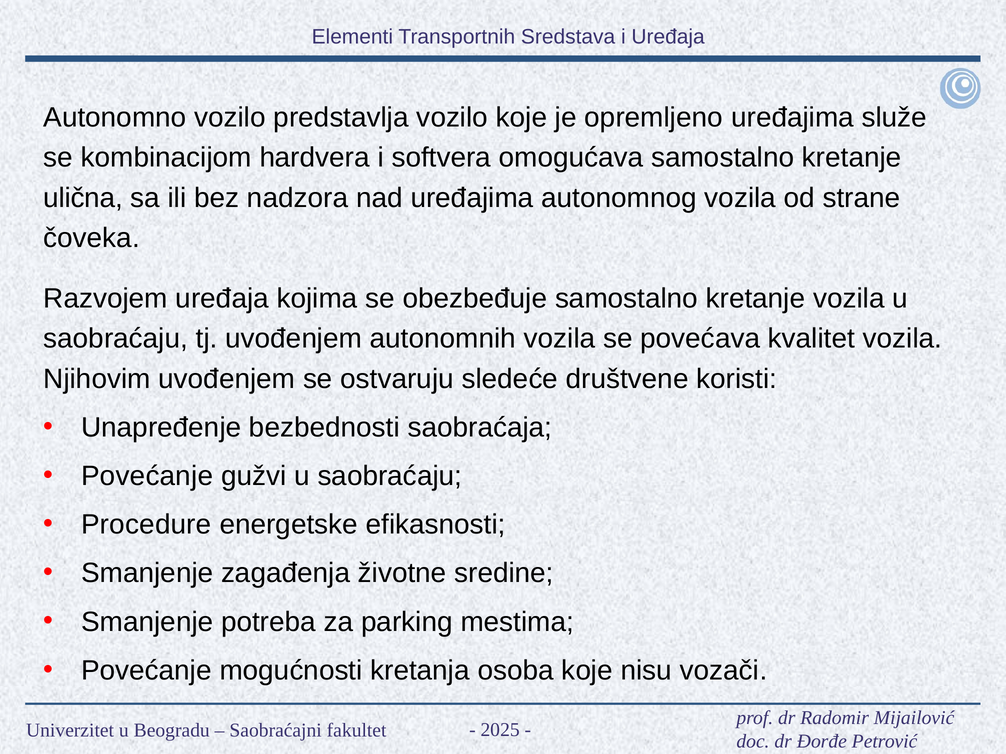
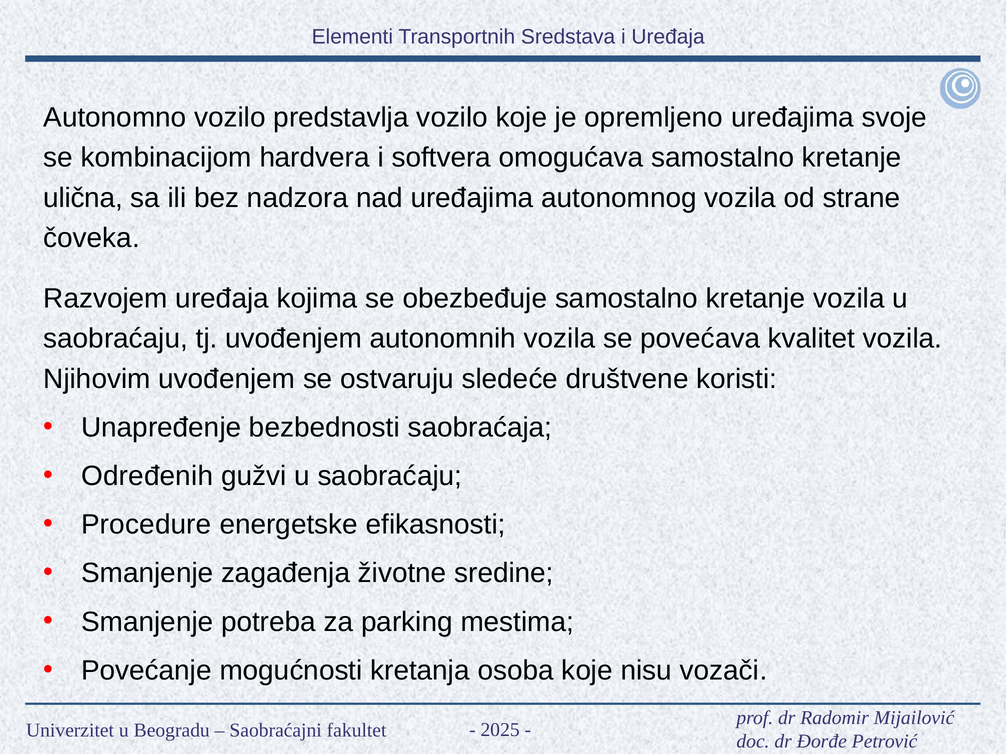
služe: služe -> svoje (894, 118)
Povećanje: Povećanje -> Određenih (147, 476)
